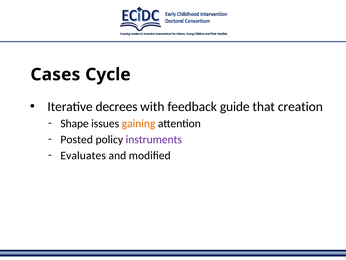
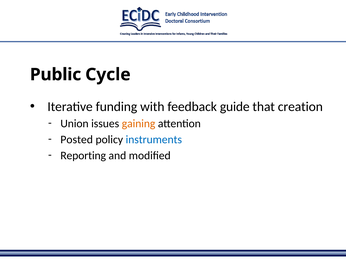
Cases: Cases -> Public (56, 74)
decrees: decrees -> funding (116, 106)
Shape: Shape -> Union (75, 123)
instruments colour: purple -> blue (154, 139)
Evaluates: Evaluates -> Reporting (83, 155)
